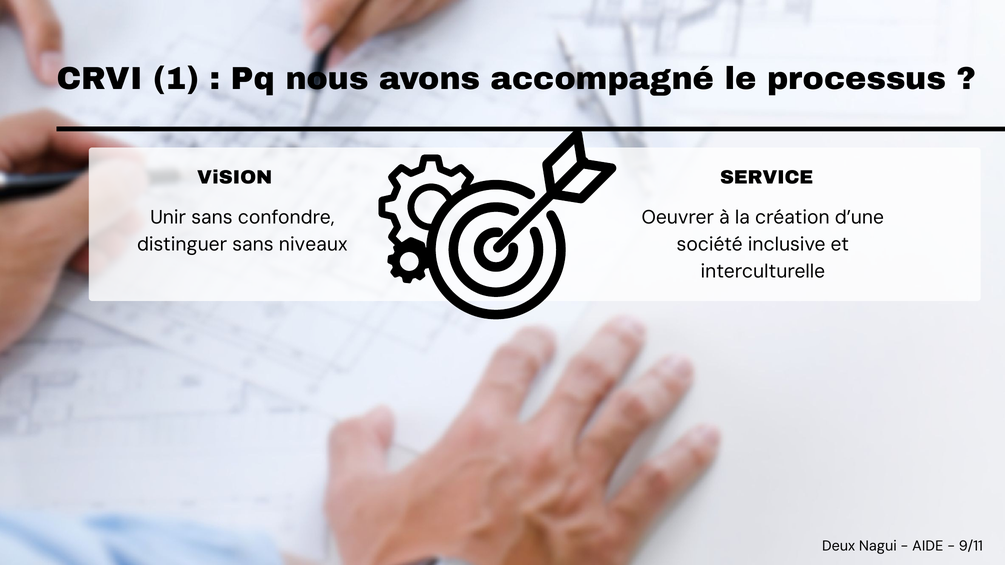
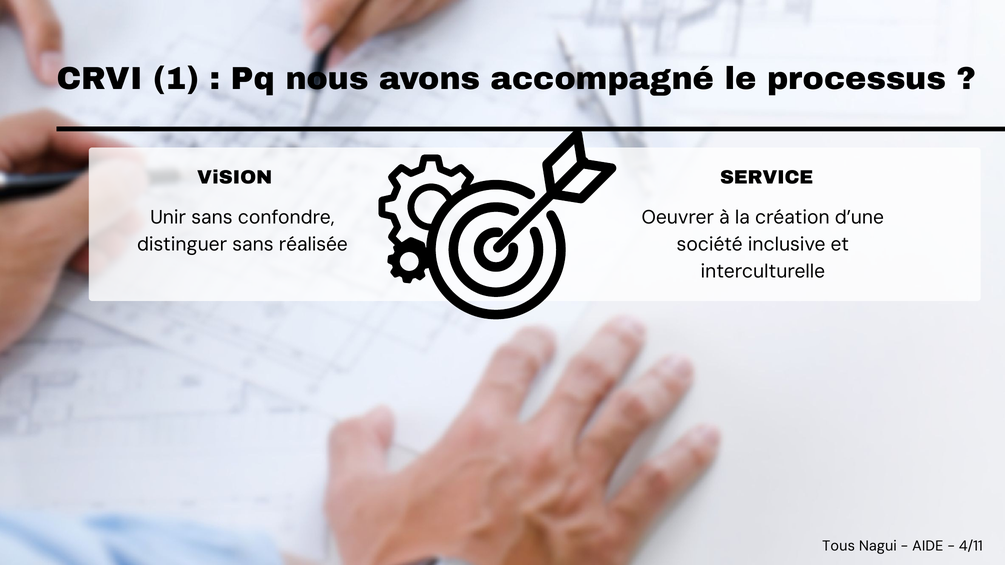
niveaux: niveaux -> réalisée (313, 244)
Deux: Deux -> Tous (839, 546)
9/11: 9/11 -> 4/11 (971, 546)
